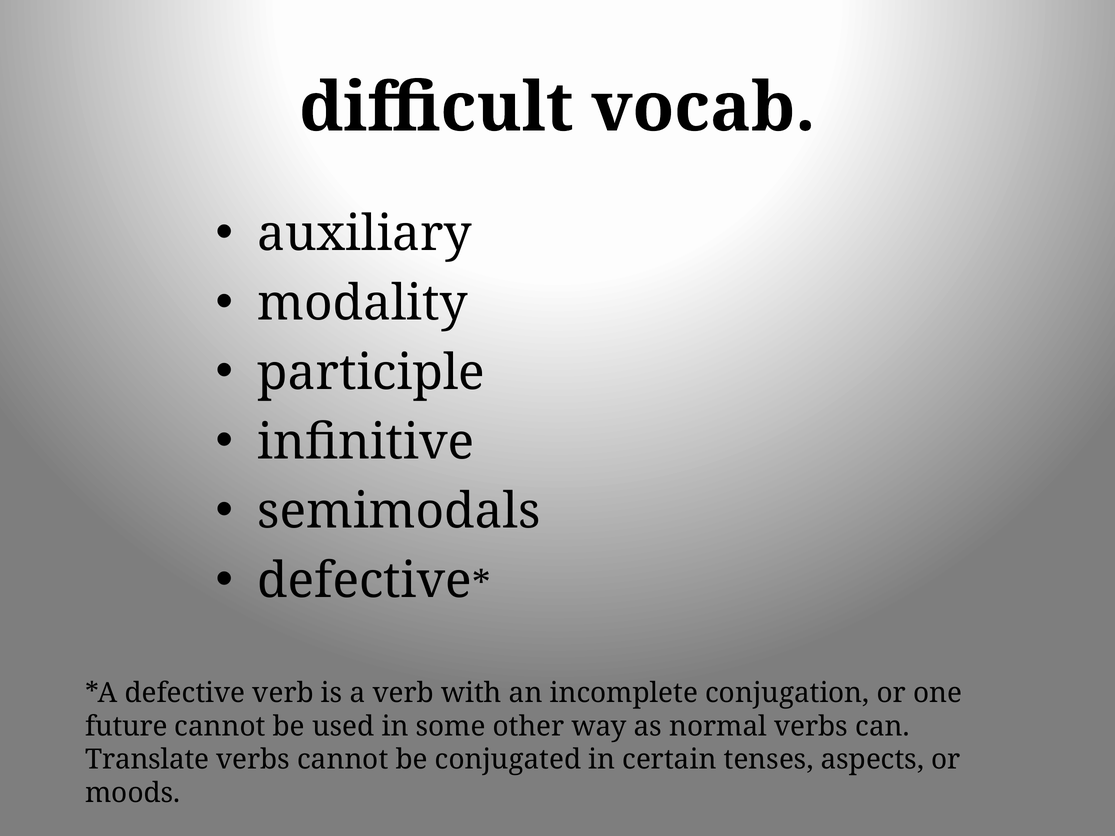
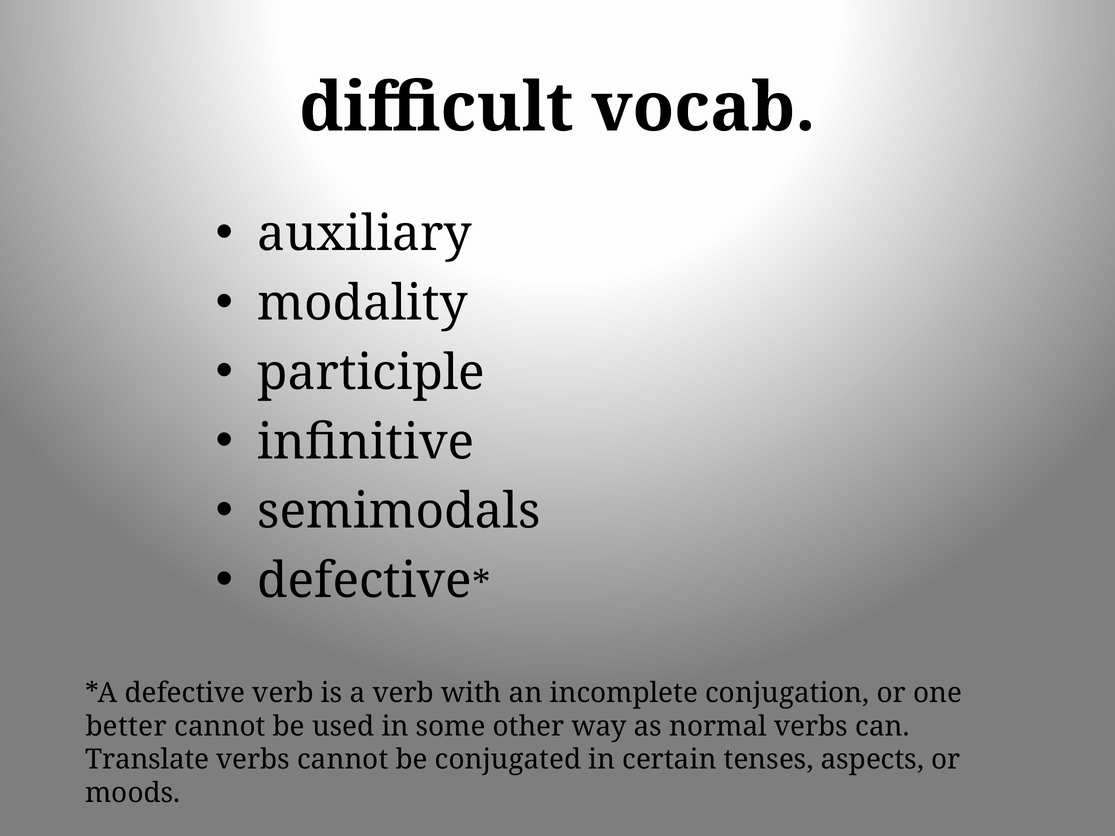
future: future -> better (126, 727)
